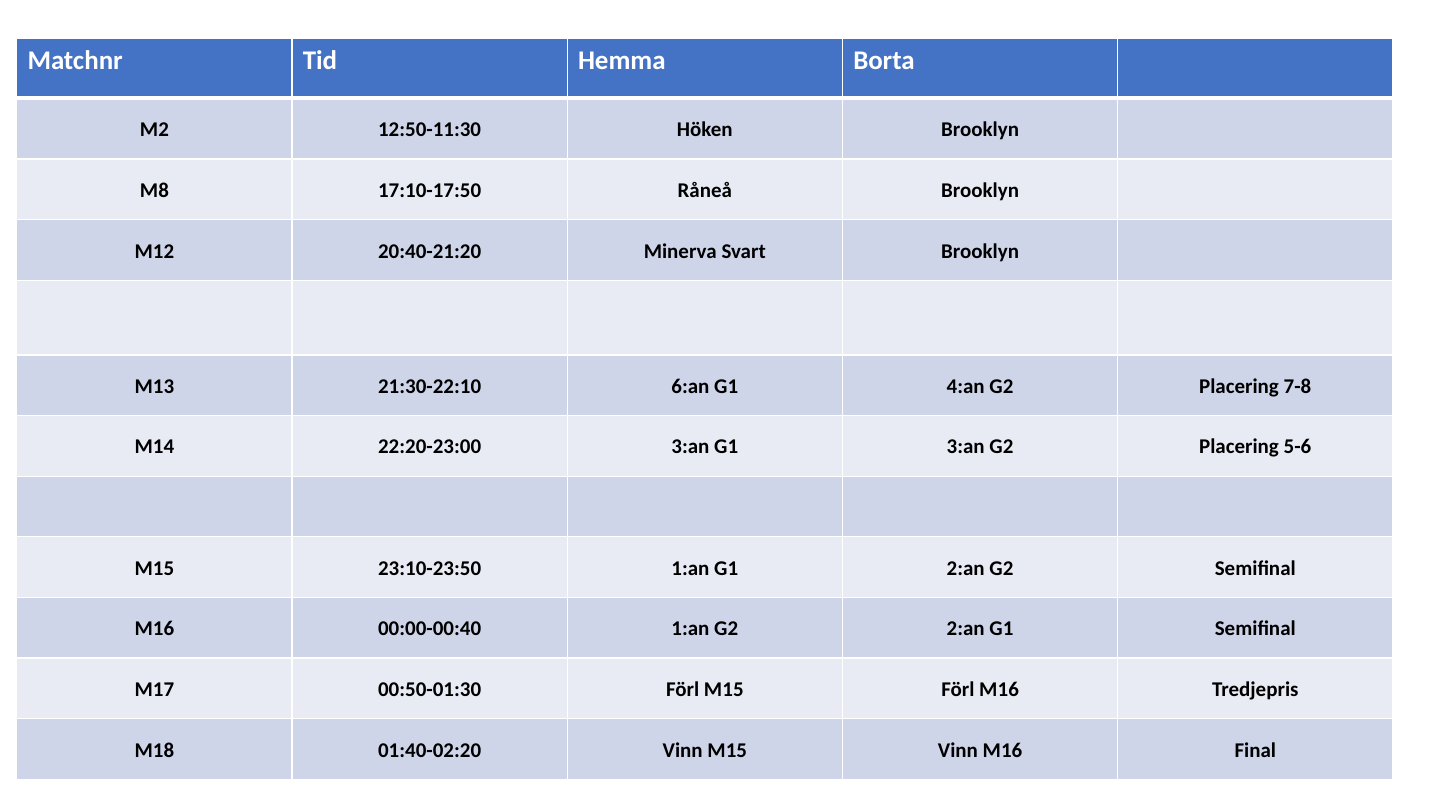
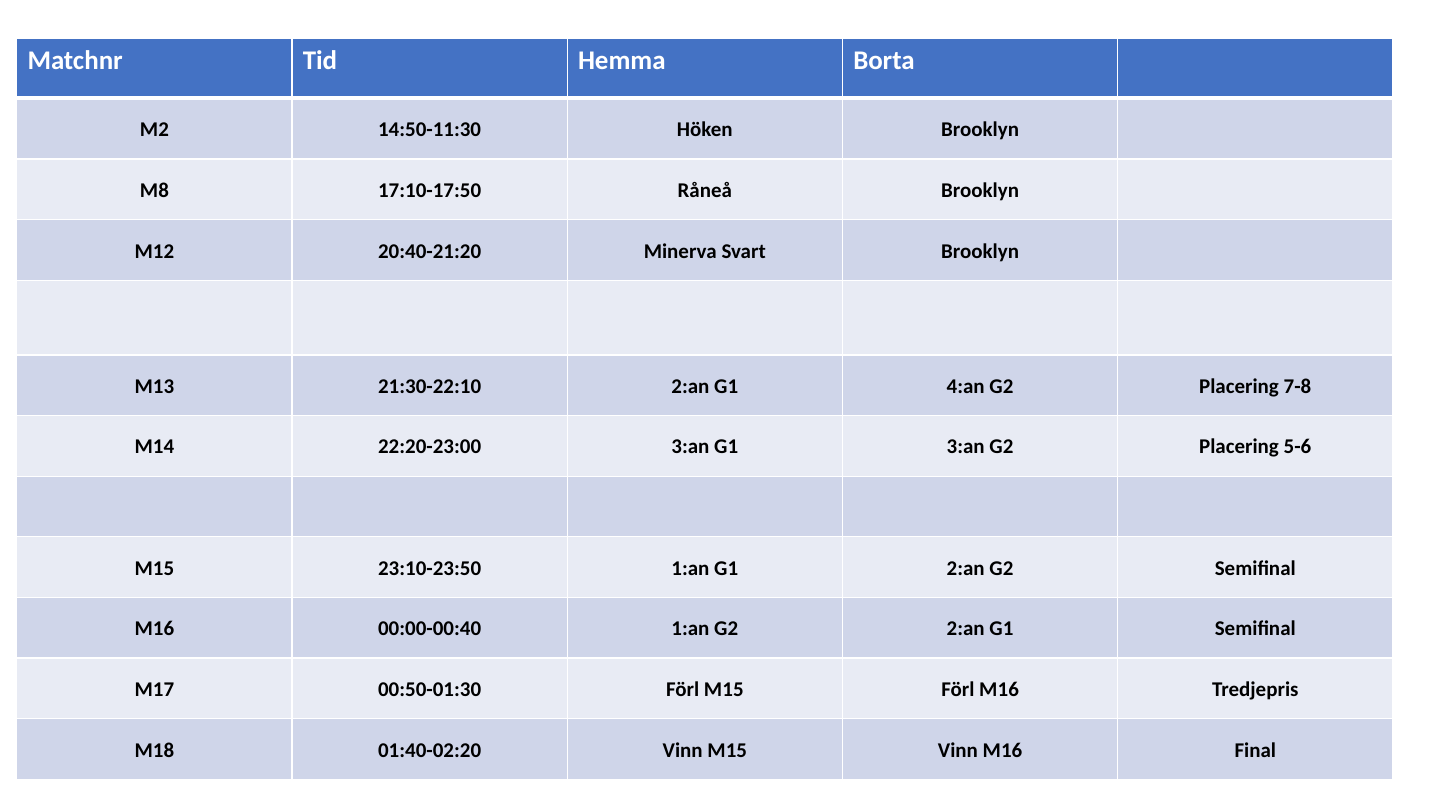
12:50-11:30: 12:50-11:30 -> 14:50-11:30 (430, 130)
21:30-22:10 6:an: 6:an -> 2:an (690, 387)
